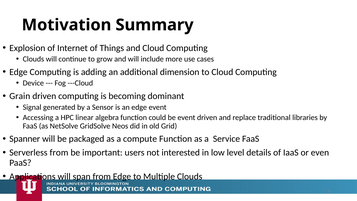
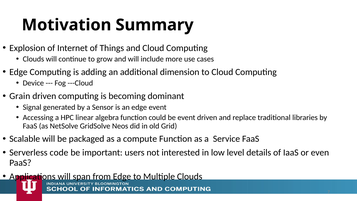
Spanner: Spanner -> Scalable (25, 139)
Serverless from: from -> code (59, 153)
